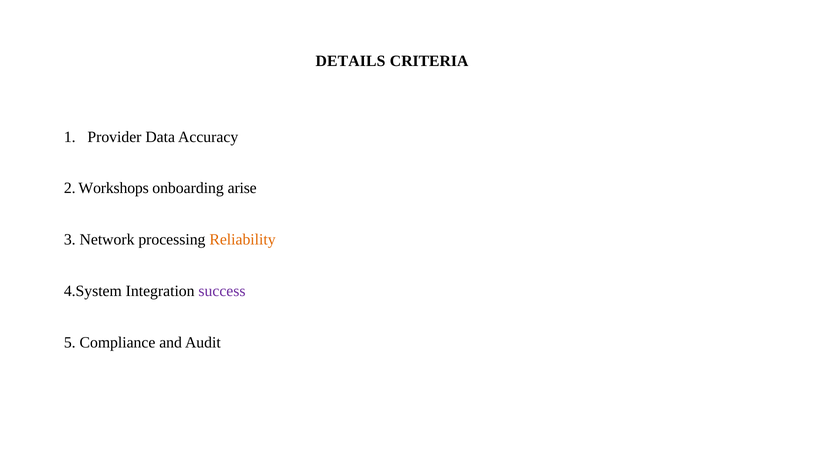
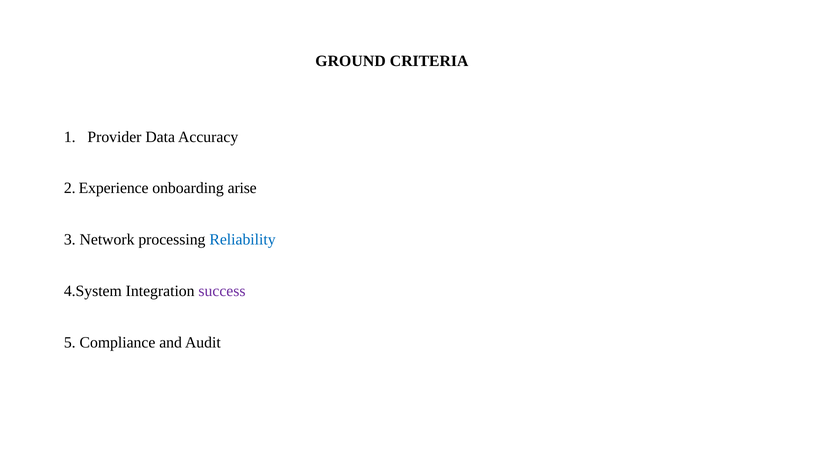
DETAILS: DETAILS -> GROUND (351, 61)
Workshops: Workshops -> Experience (114, 188)
Reliability colour: orange -> blue (243, 240)
